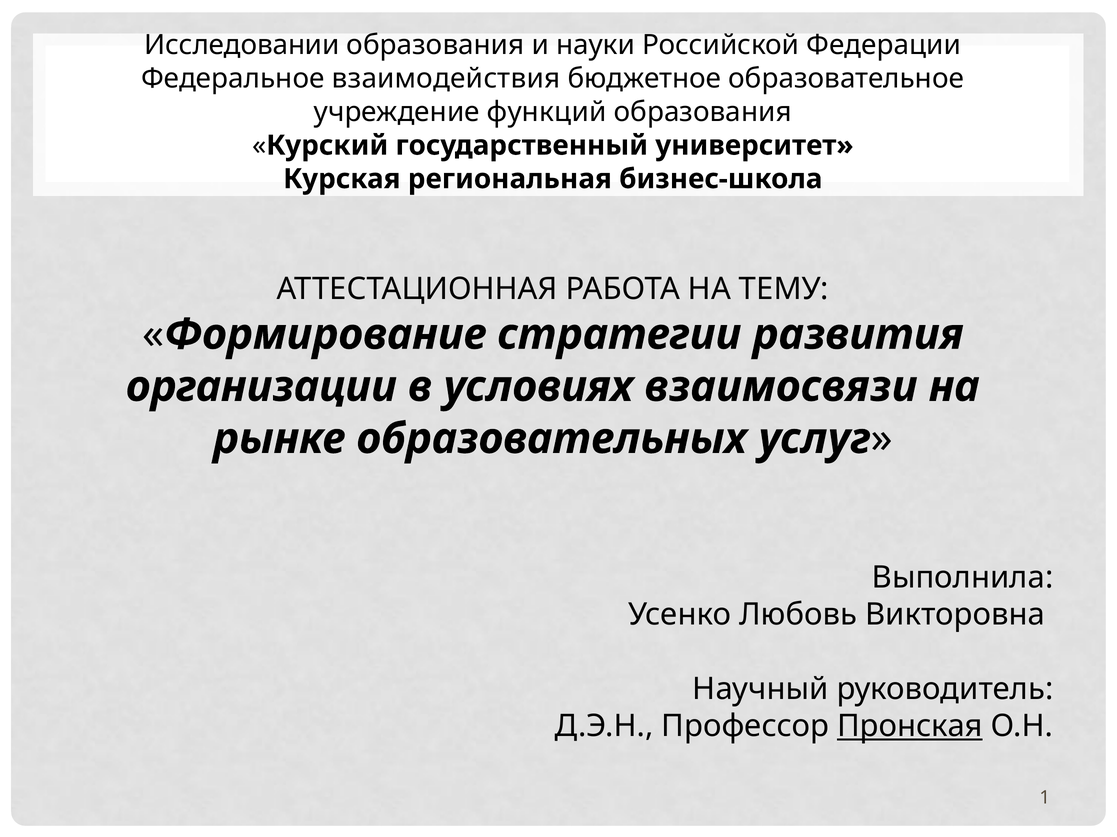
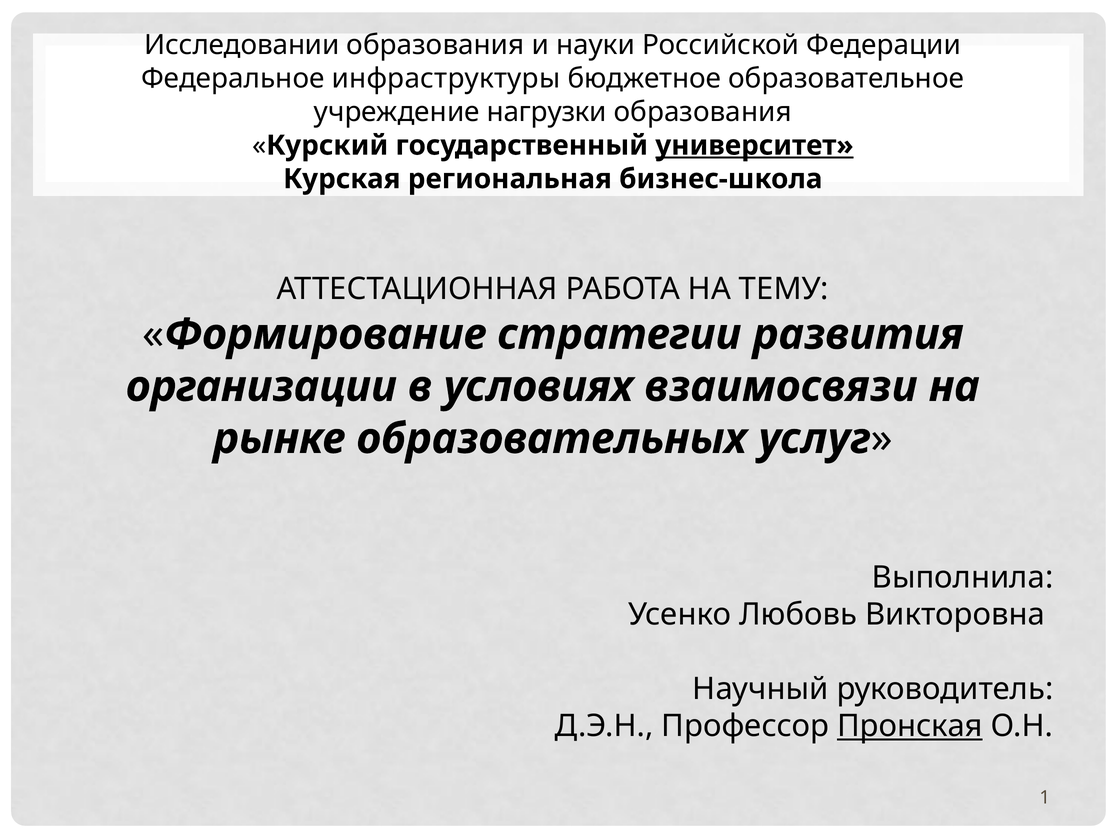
взаимодействия: взаимодействия -> инфраструктуры (446, 79)
функций: функций -> нагрузки (547, 112)
университет underline: none -> present (754, 146)
